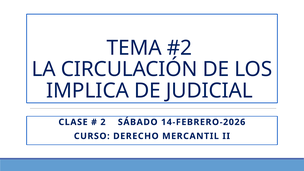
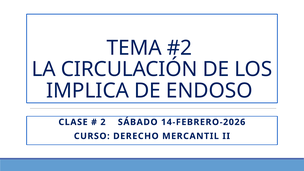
JUDICIAL: JUDICIAL -> ENDOSO (209, 91)
